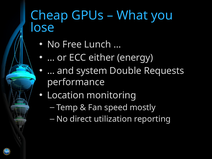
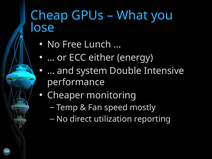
Requests: Requests -> Intensive (164, 71)
Location: Location -> Cheaper (66, 95)
